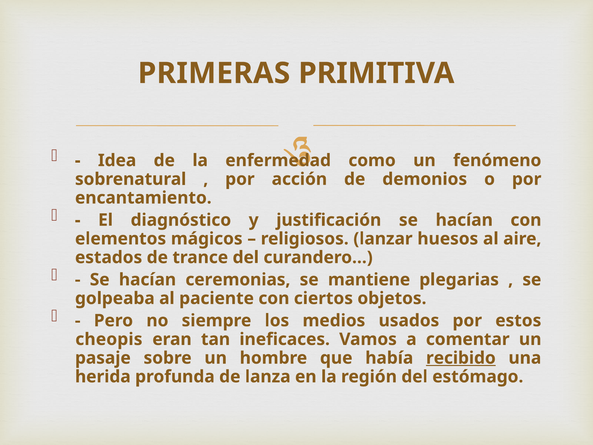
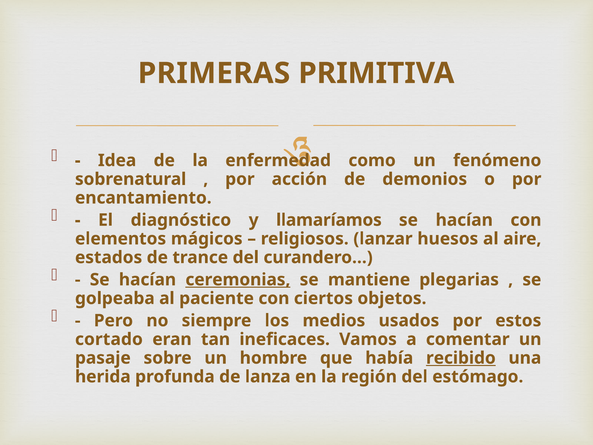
justificación: justificación -> llamaríamos (329, 220)
ceremonias underline: none -> present (238, 280)
cheopis: cheopis -> cortado (109, 339)
